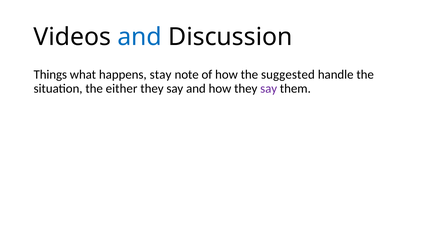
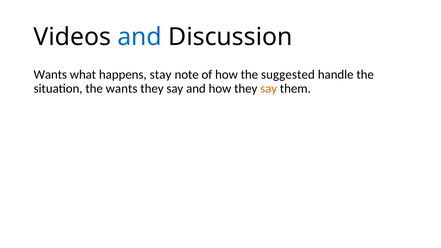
Things: Things -> Wants (50, 75)
the either: either -> wants (122, 88)
say colour: purple -> orange (269, 88)
